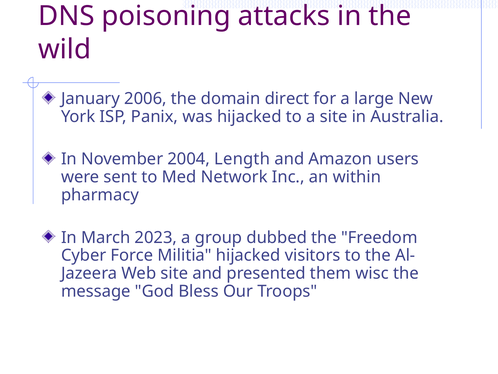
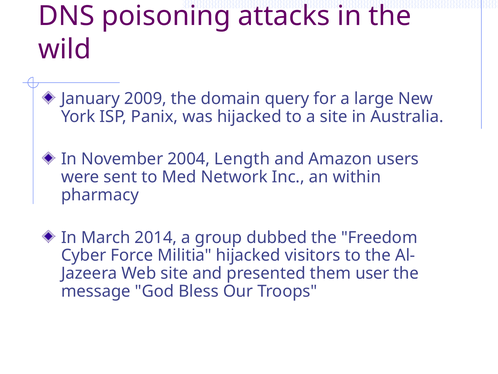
2006: 2006 -> 2009 (145, 99)
direct: direct -> query (287, 99)
2023: 2023 -> 2014 (156, 237)
wisc: wisc -> user (372, 273)
